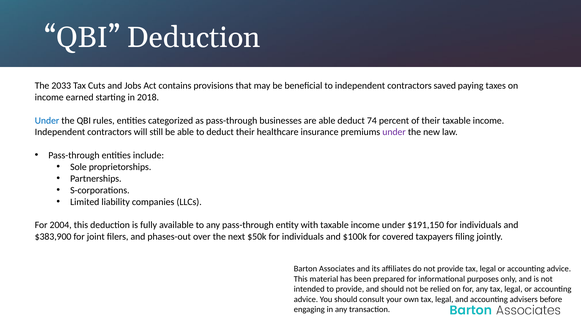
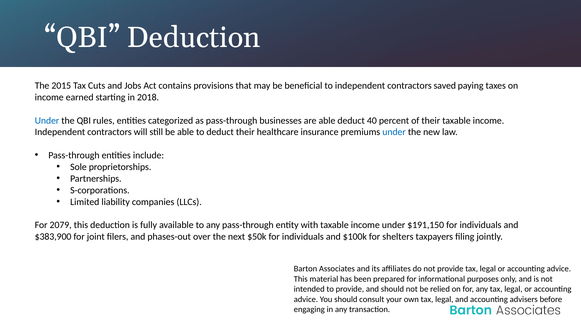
2033: 2033 -> 2015 (61, 86)
74: 74 -> 40 (372, 120)
under colour: purple -> blue (394, 132)
2004: 2004 -> 2079 (61, 225)
covered: covered -> shelters (398, 237)
